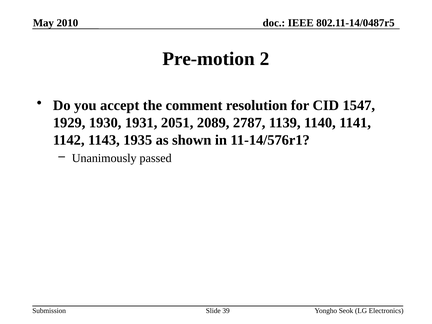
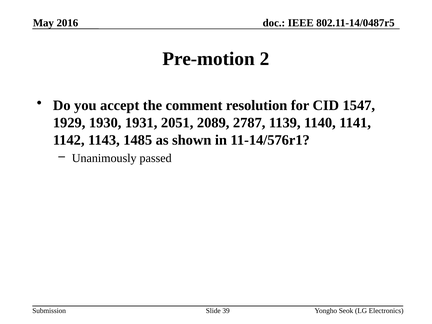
2010: 2010 -> 2016 (67, 23)
1935: 1935 -> 1485 (138, 140)
